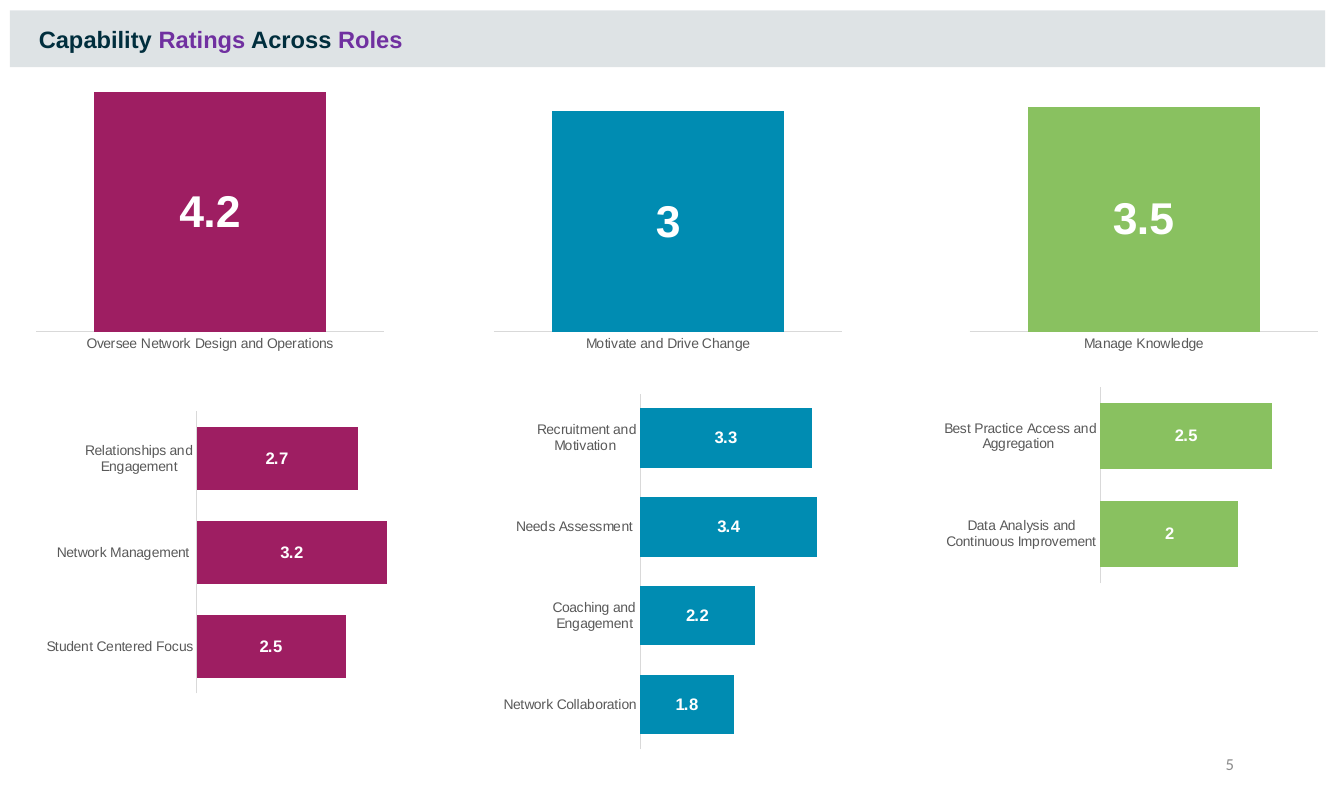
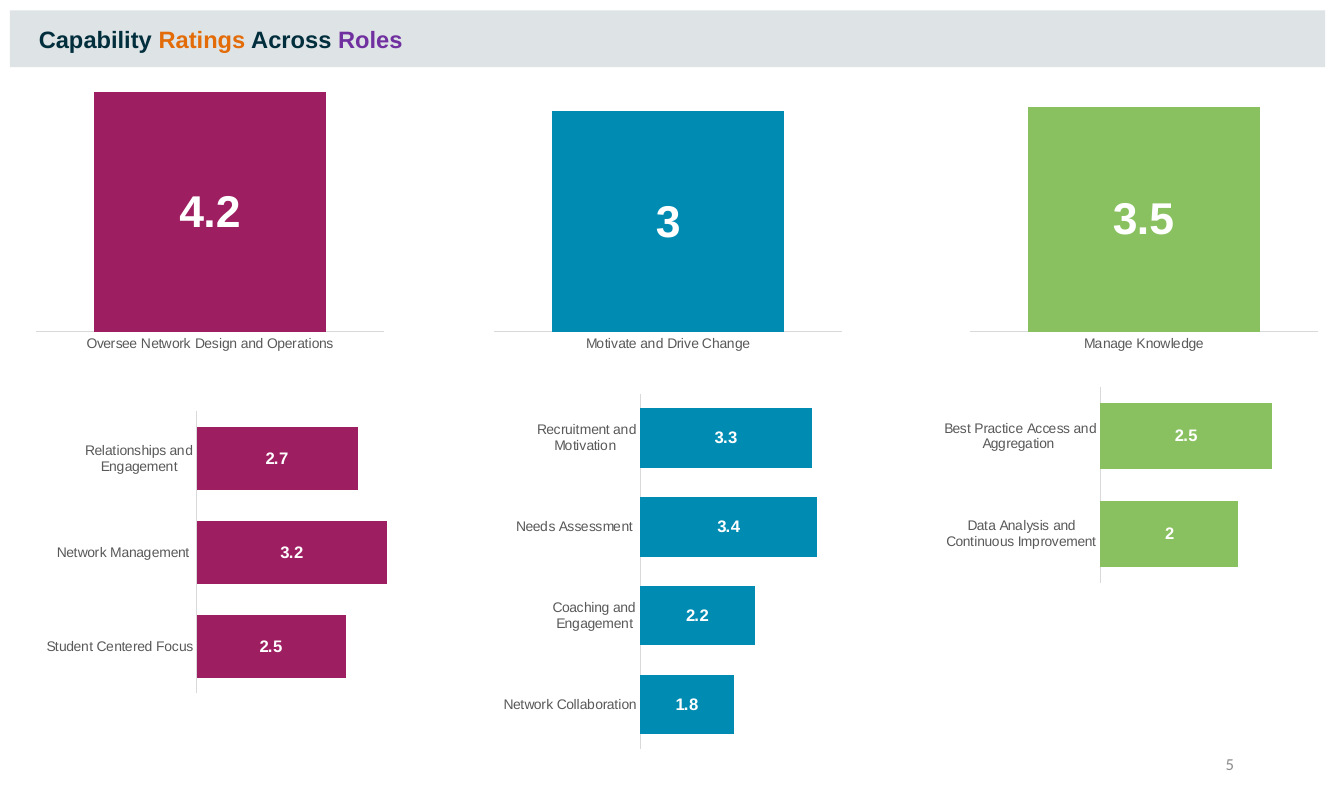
Ratings colour: purple -> orange (202, 41)
